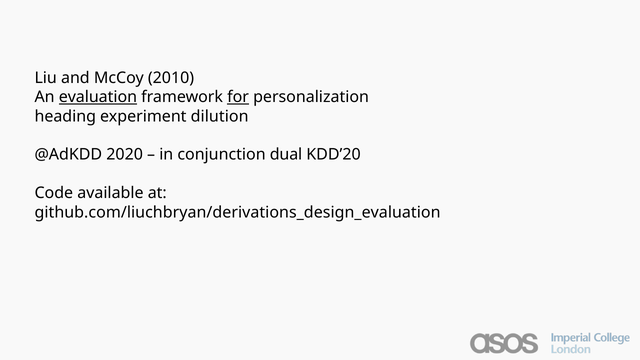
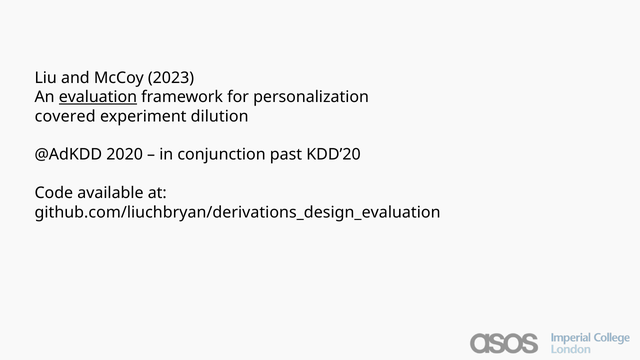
2010: 2010 -> 2023 (171, 78)
for underline: present -> none (238, 97)
heading: heading -> covered (65, 116)
dual: dual -> past (286, 155)
